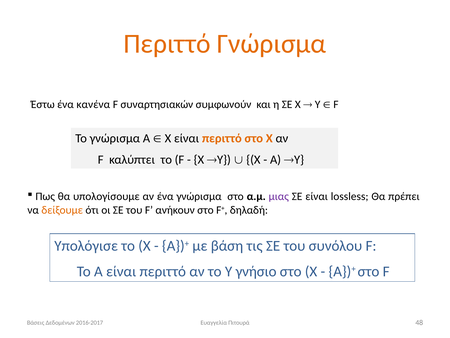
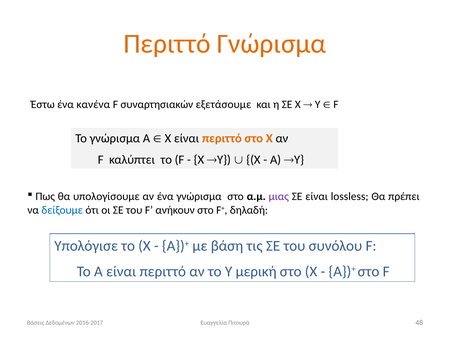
συμφωνούν: συμφωνούν -> εξετάσουμε (223, 104)
δείξουμε colour: orange -> blue (62, 210)
γνήσιο: γνήσιο -> μερική (256, 271)
